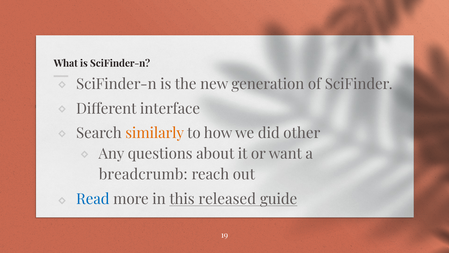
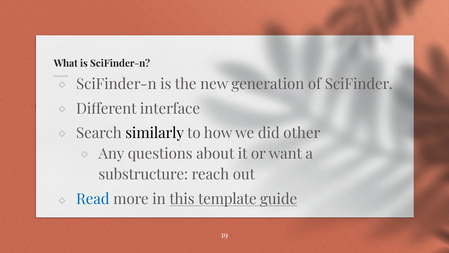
similarly colour: orange -> black (155, 133)
breadcrumb: breadcrumb -> substructure (143, 174)
released: released -> template (227, 199)
